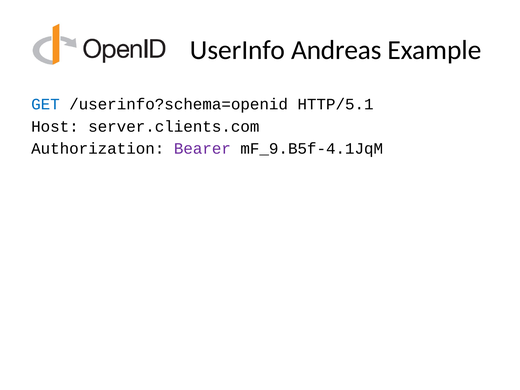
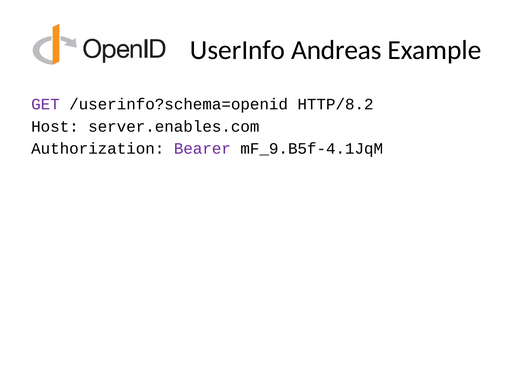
GET colour: blue -> purple (45, 104)
HTTP/5.1: HTTP/5.1 -> HTTP/8.2 (336, 104)
server.clients.com: server.clients.com -> server.enables.com (174, 126)
